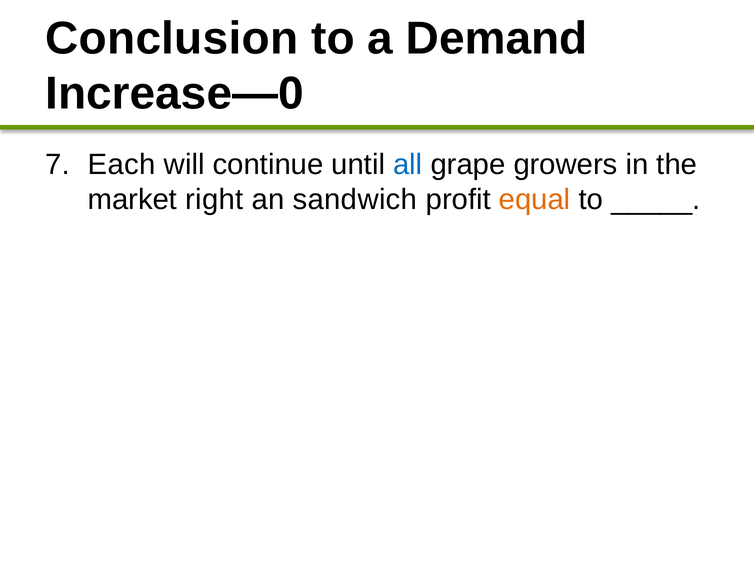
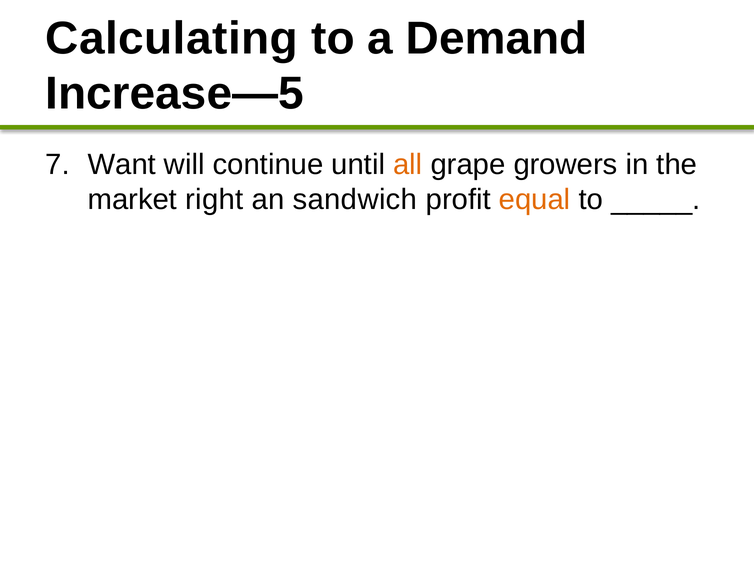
Conclusion: Conclusion -> Calculating (172, 39)
Increase—0: Increase—0 -> Increase—5 (175, 94)
Each: Each -> Want (122, 165)
all colour: blue -> orange (408, 165)
